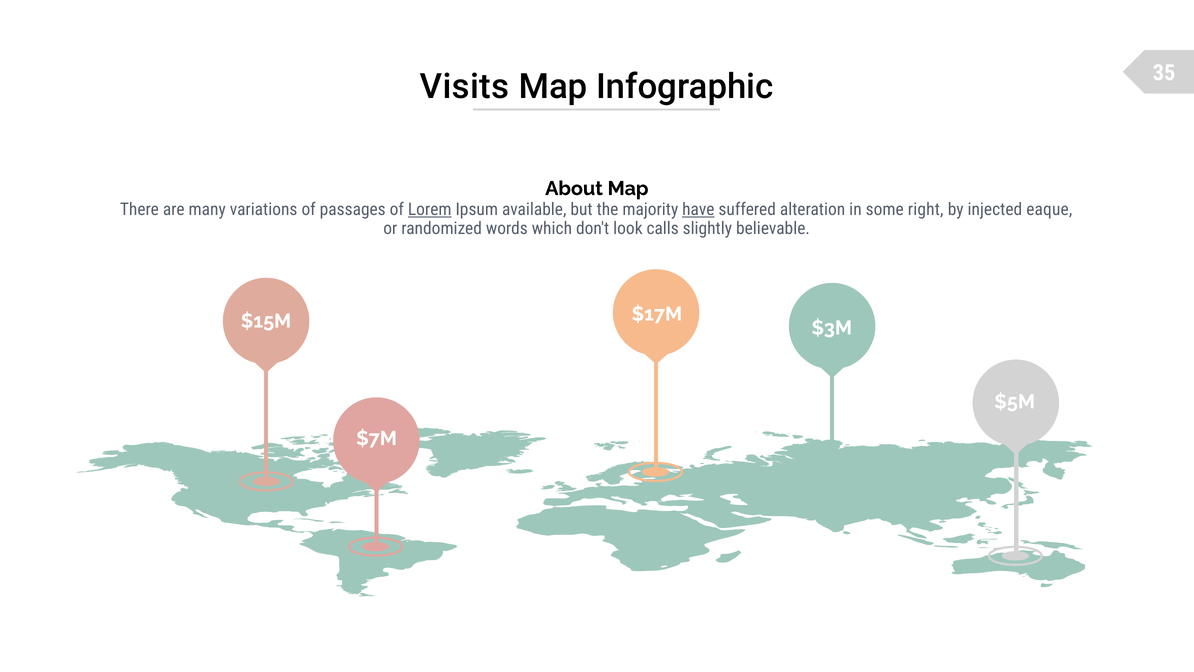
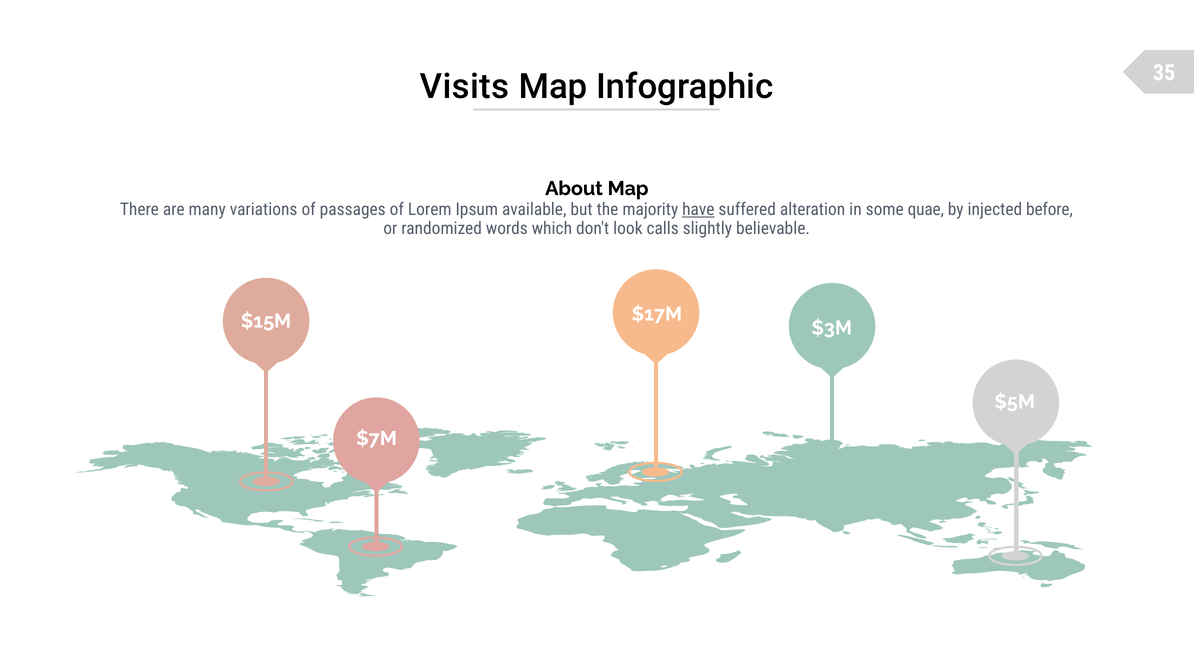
Lorem underline: present -> none (430, 210)
right: right -> quae (926, 210)
eaque: eaque -> before (1049, 210)
